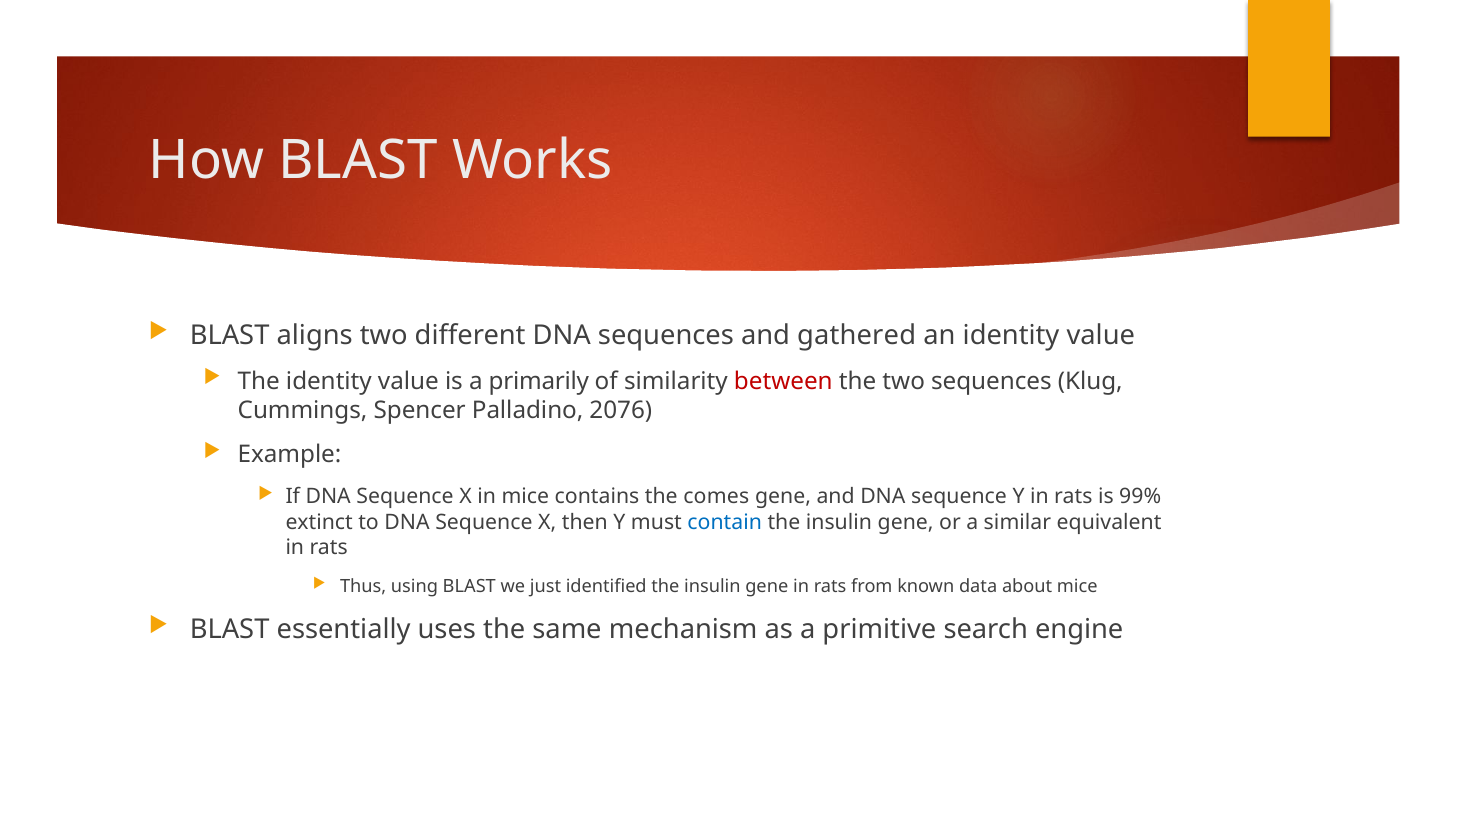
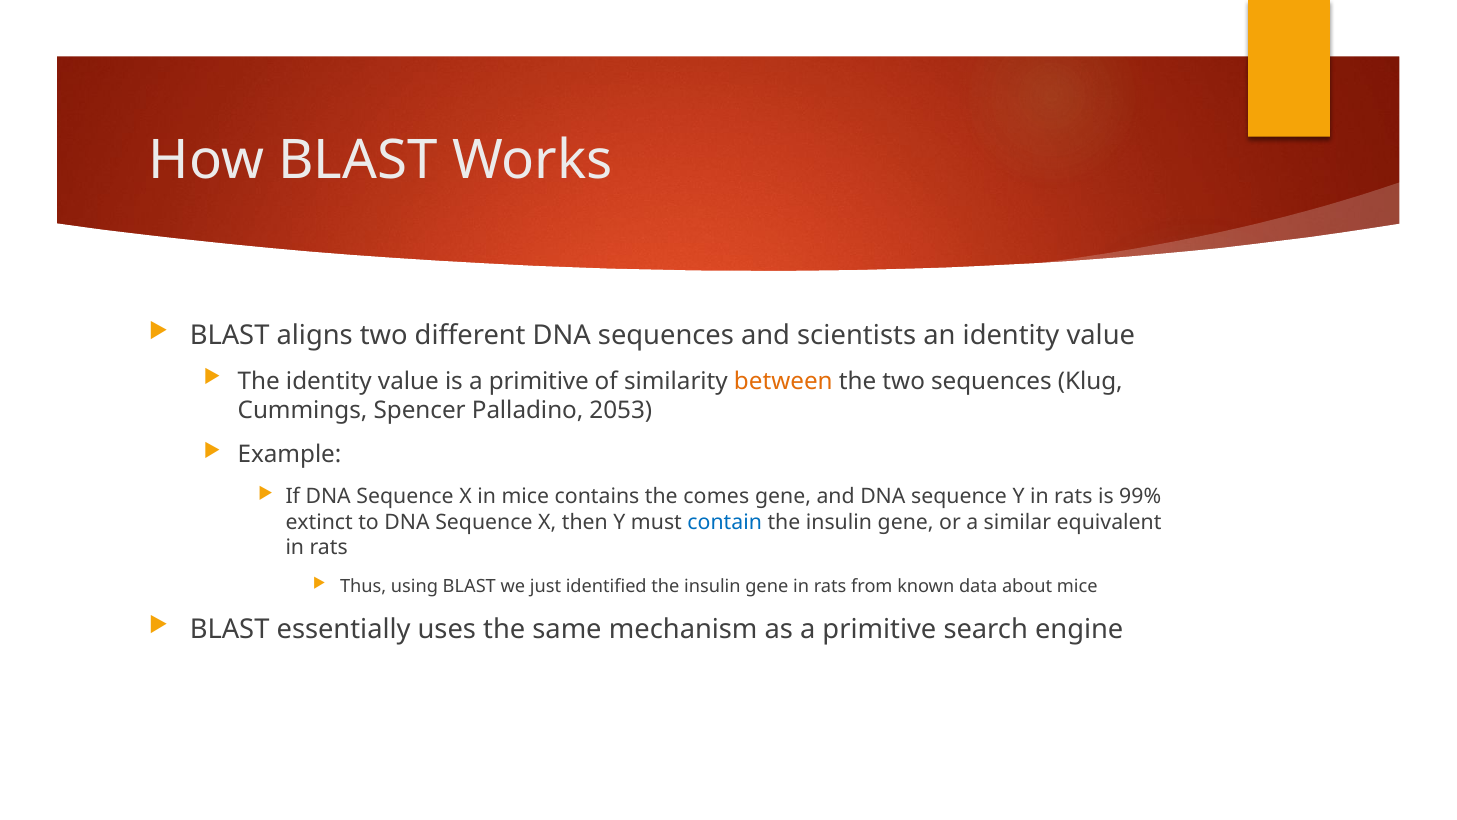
gathered: gathered -> scientists (857, 335)
is a primarily: primarily -> primitive (539, 381)
between colour: red -> orange (783, 381)
2076: 2076 -> 2053 (621, 410)
